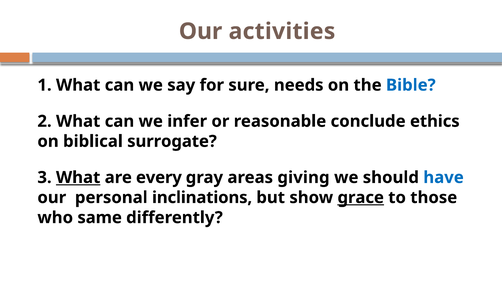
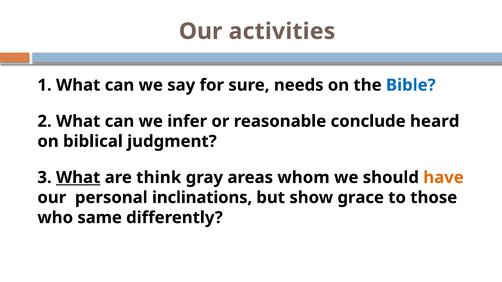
ethics: ethics -> heard (435, 121)
surrogate: surrogate -> judgment (172, 142)
every: every -> think (159, 178)
giving: giving -> whom (304, 178)
have colour: blue -> orange (444, 178)
grace underline: present -> none (361, 198)
